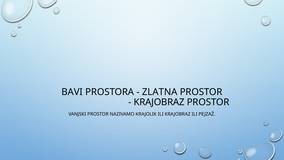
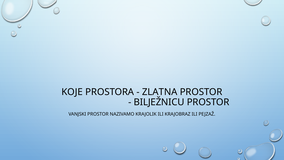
BAVI: BAVI -> KOJE (72, 92)
KRAJOBRAZ: KRAJOBRAZ -> BILJEŽNICU (159, 102)
